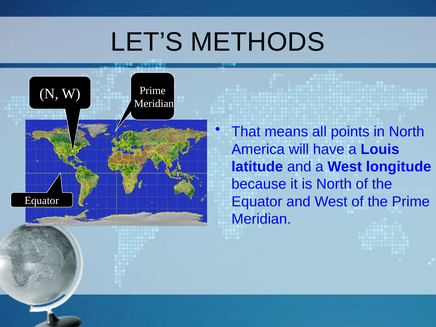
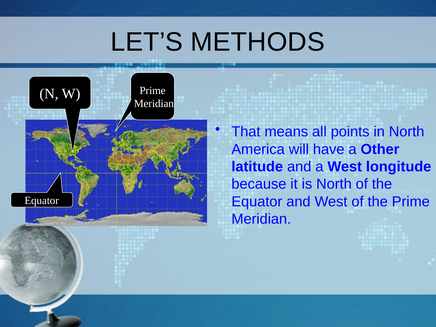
Louis: Louis -> Other (380, 149)
